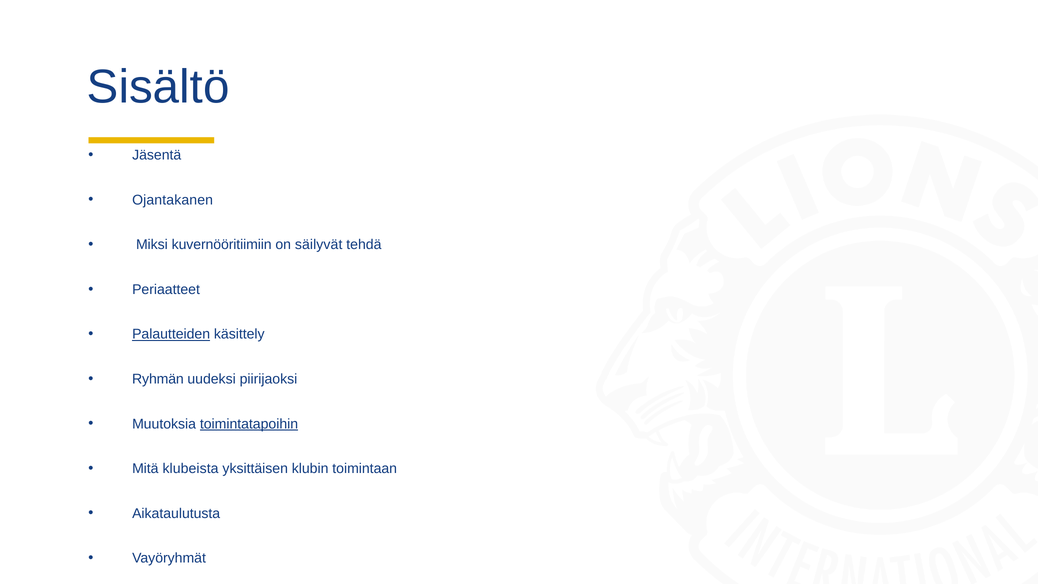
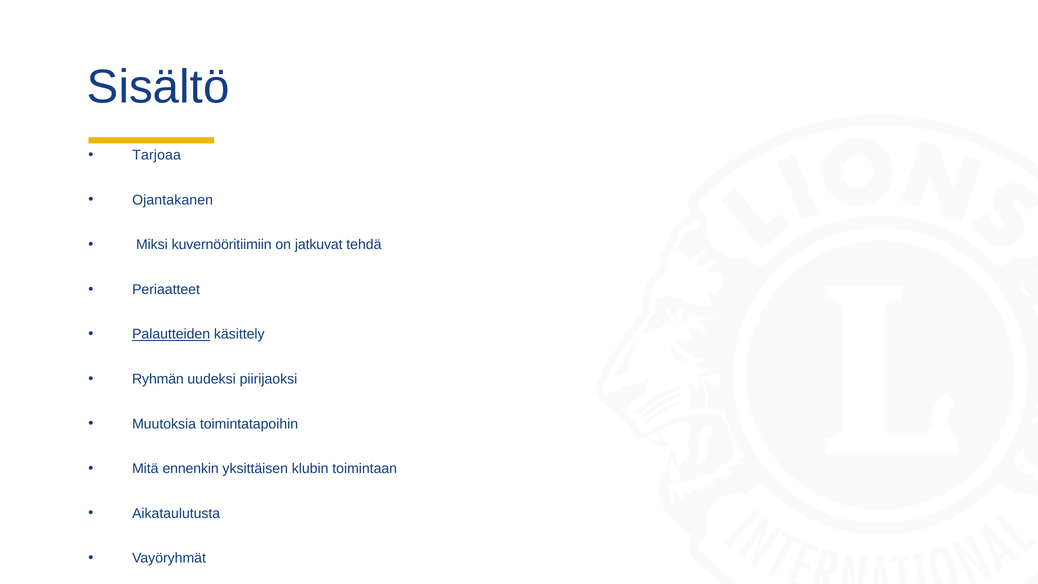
Jäsentä: Jäsentä -> Tarjoaa (157, 155)
säilyvät: säilyvät -> jatkuvat (319, 245)
toimintatapoihin underline: present -> none (249, 424)
klubeista: klubeista -> ennenkin (191, 469)
